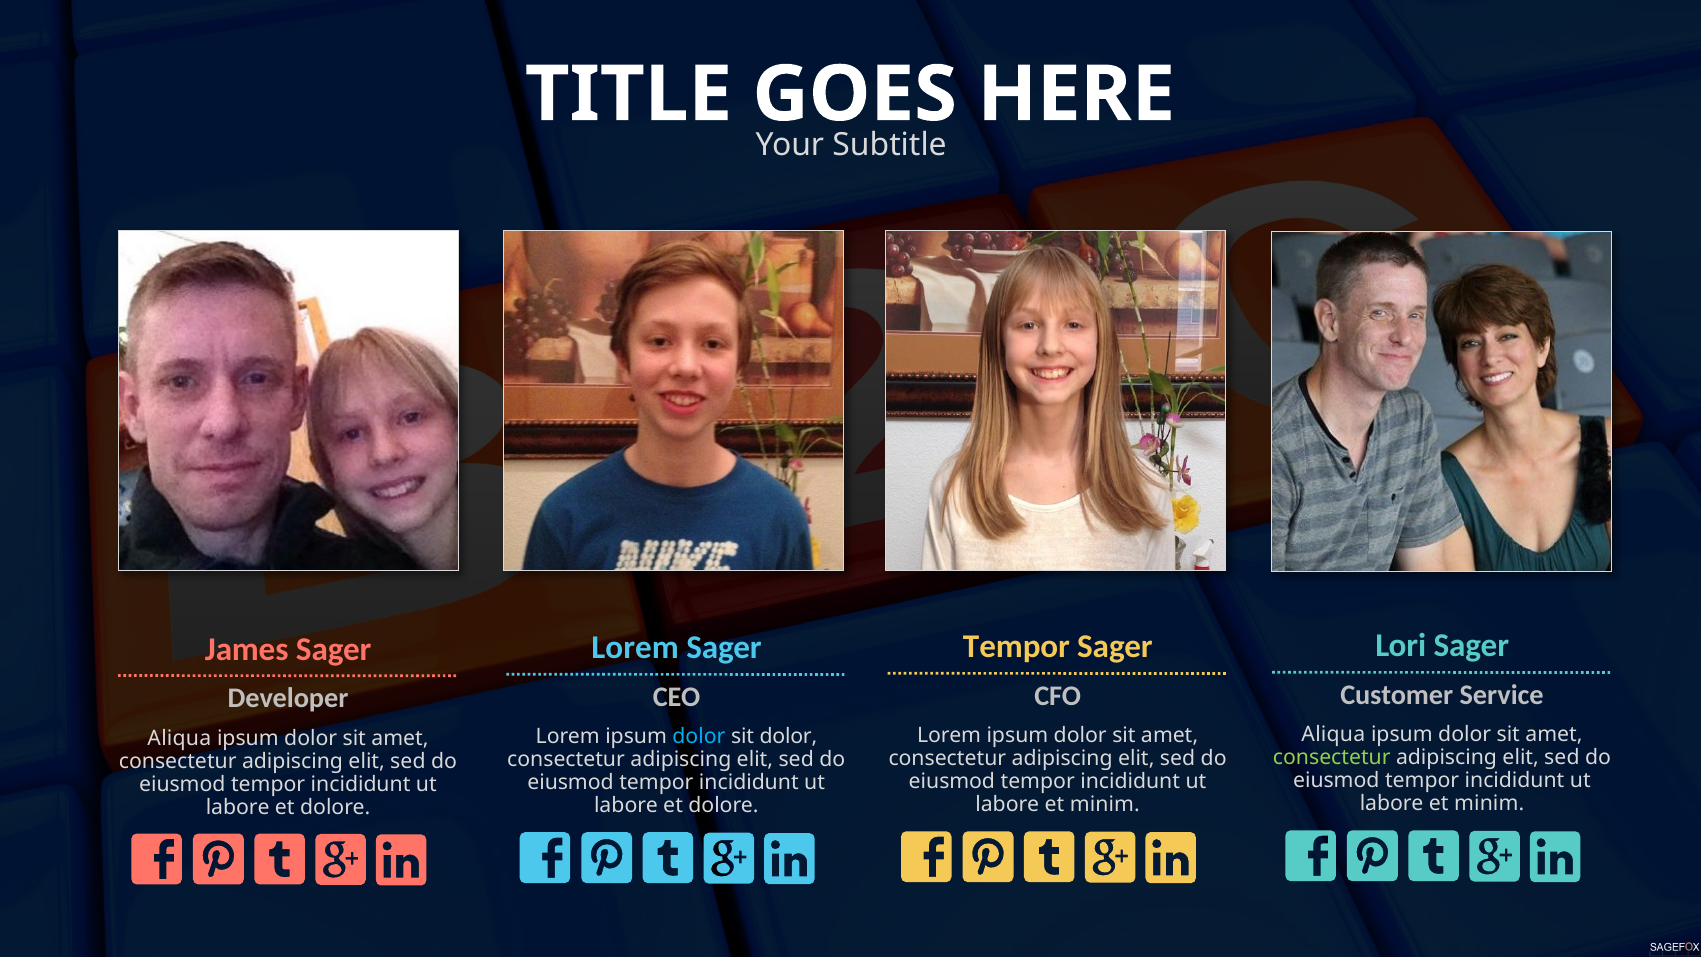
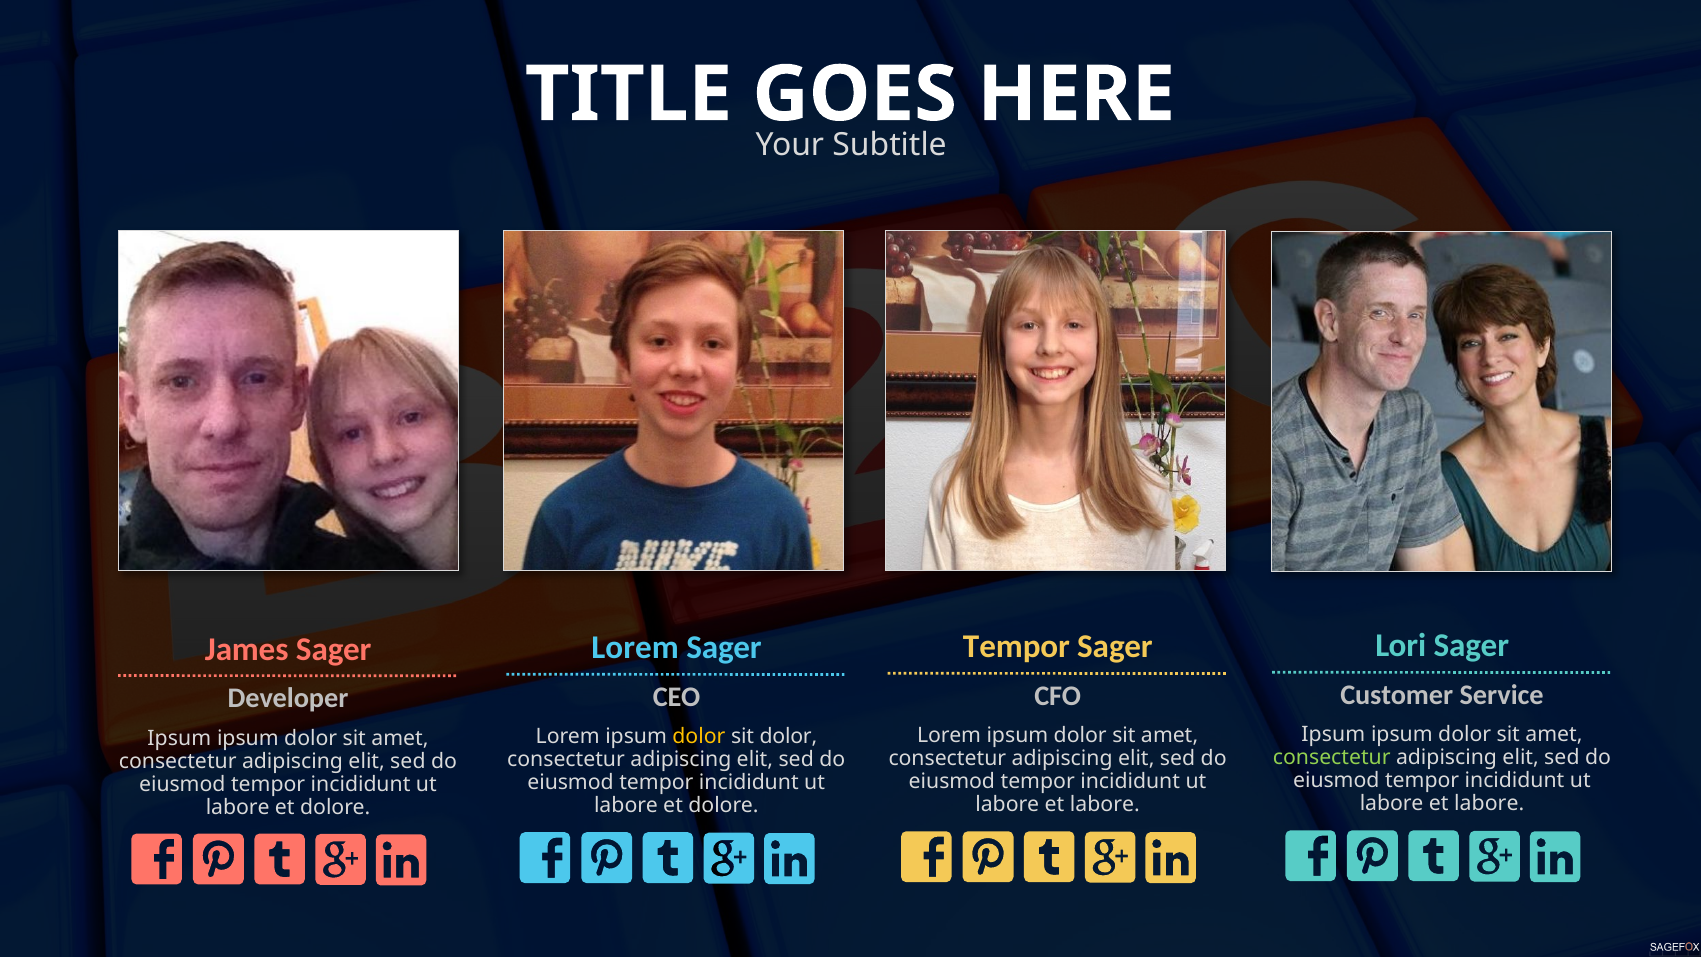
Aliqua: Aliqua -> Ipsum (1333, 735)
dolor colour: light blue -> yellow (699, 737)
Aliqua: Aliqua -> Ipsum (179, 738)
minim: minim -> labore (1489, 804)
minim: minim -> labore (1105, 805)
